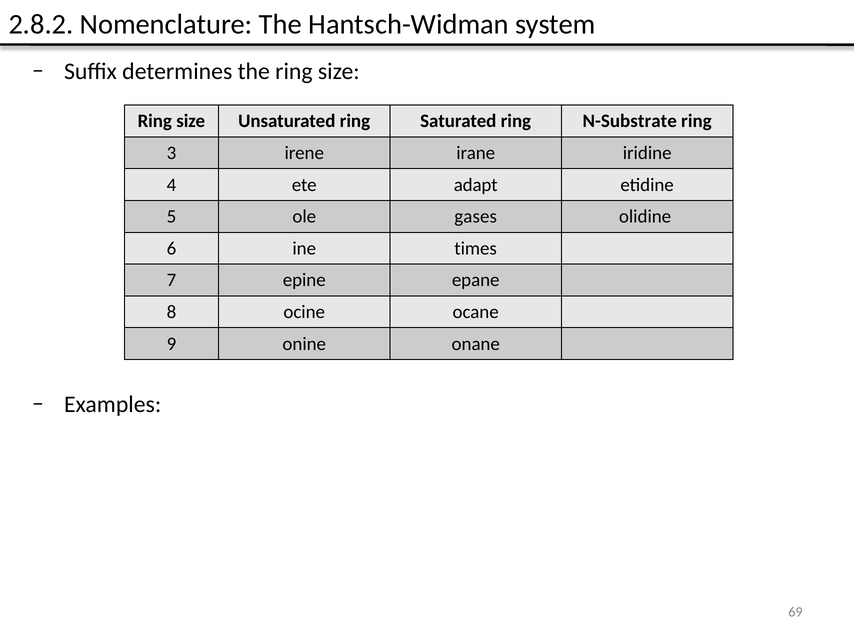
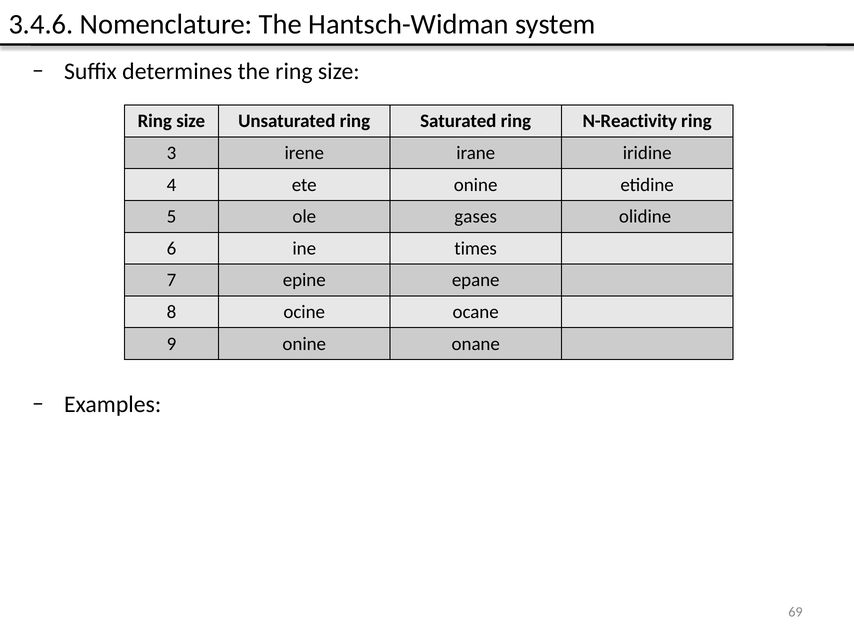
2.8.2: 2.8.2 -> 3.4.6 (41, 24)
N-Substrate: N-Substrate -> N-Reactivity (630, 121)
ete adapt: adapt -> onine (476, 185)
